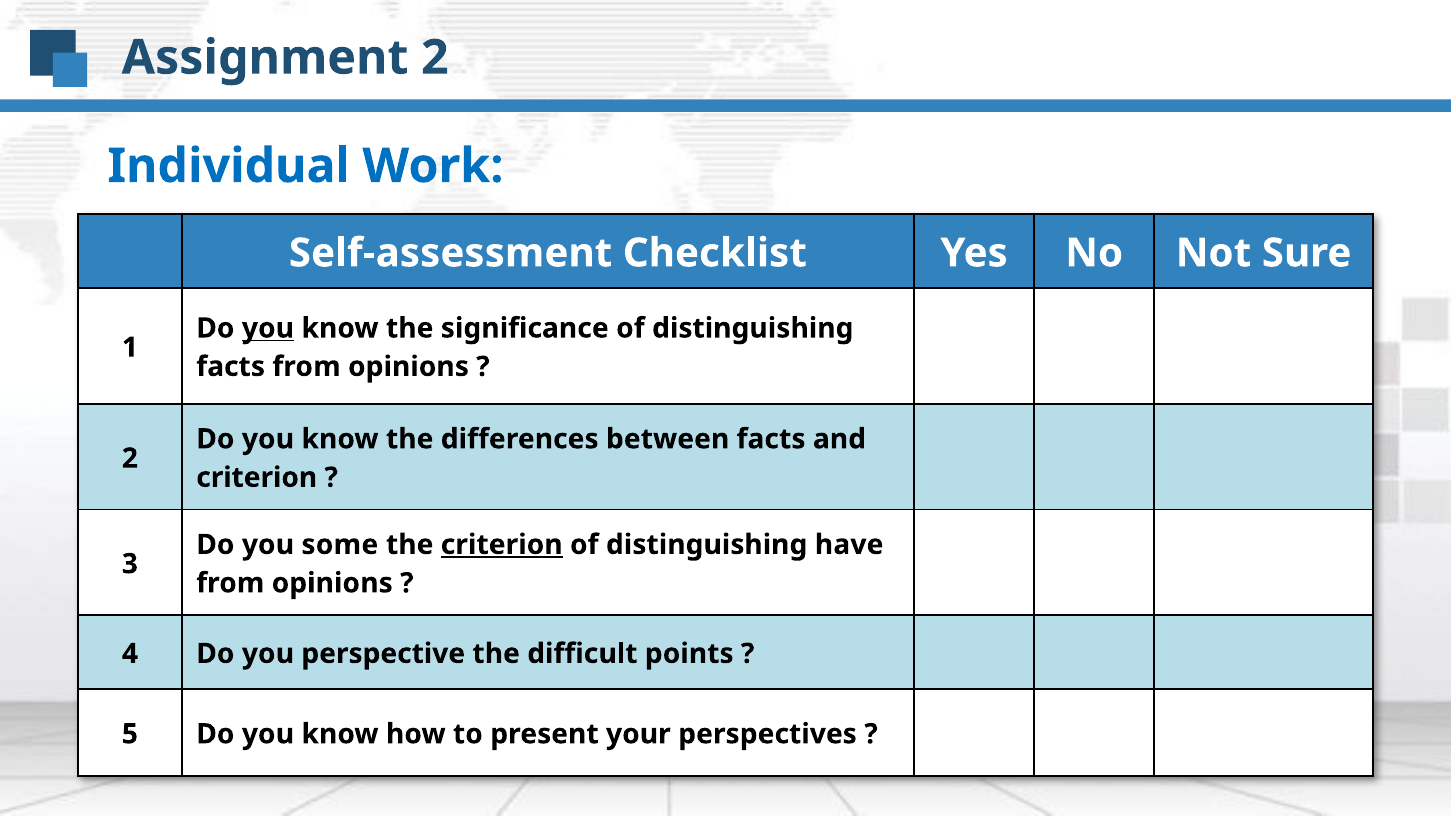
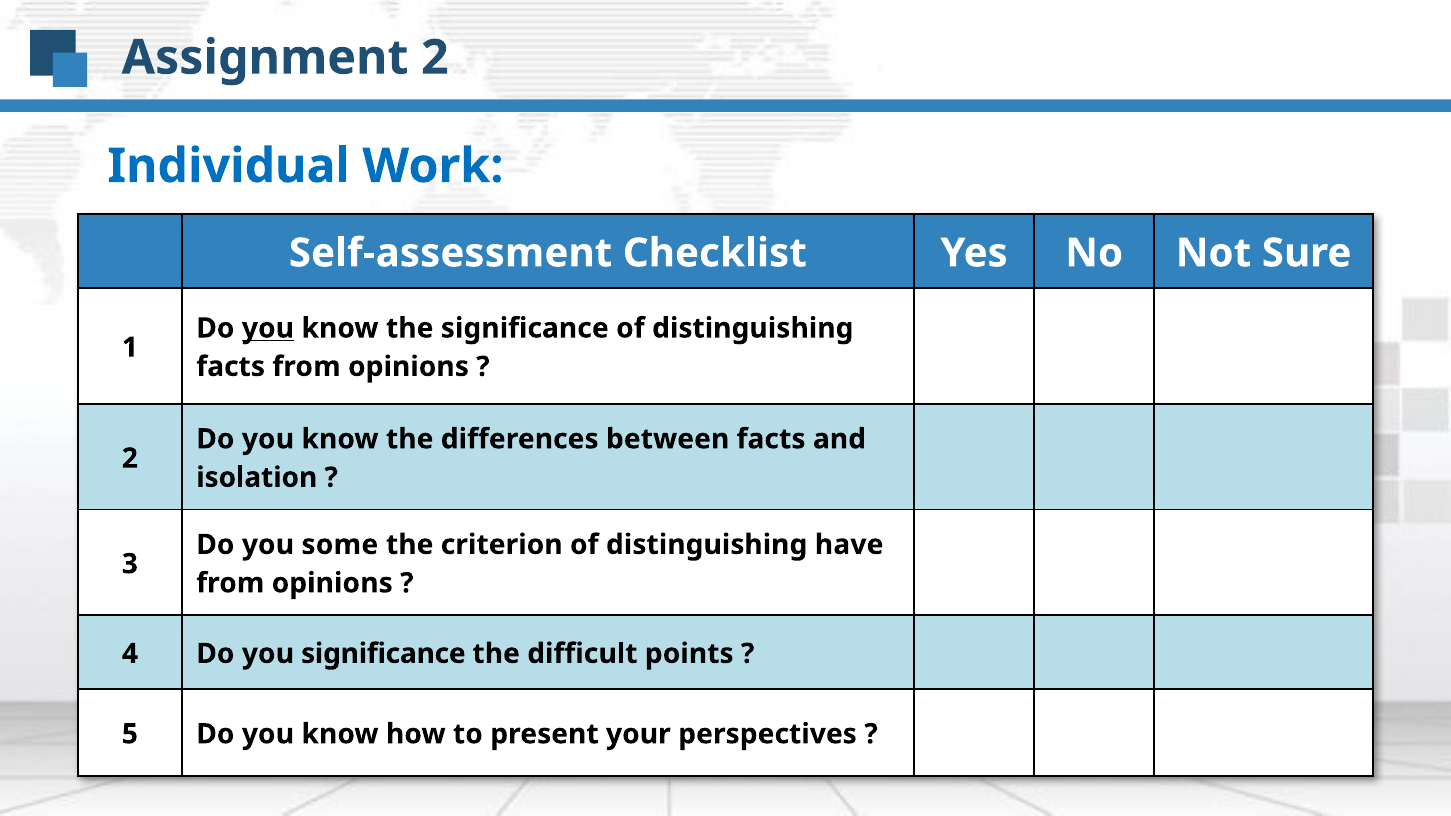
criterion: criterion -> isolation (257, 478)
criterion underline: present -> none (502, 545)
you perspective: perspective -> significance (383, 654)
